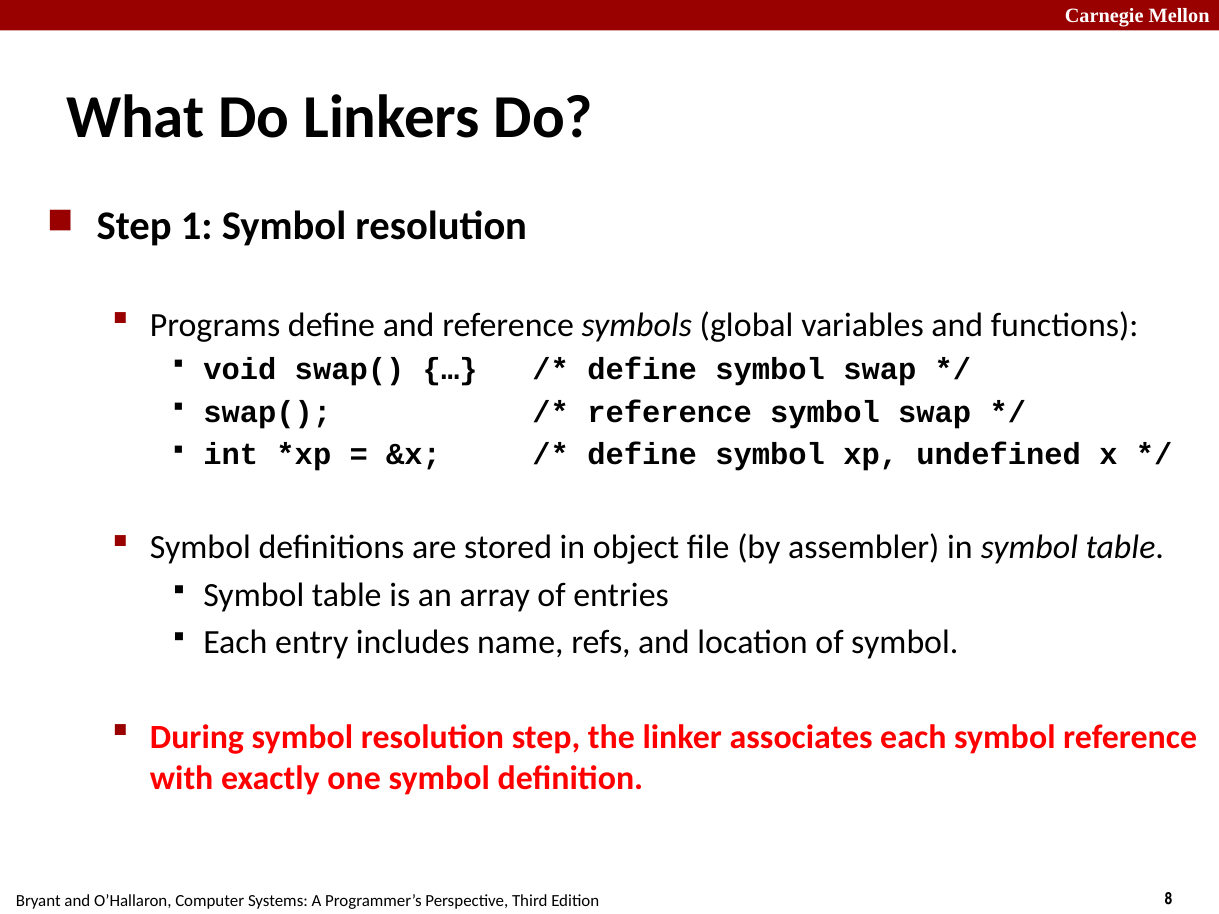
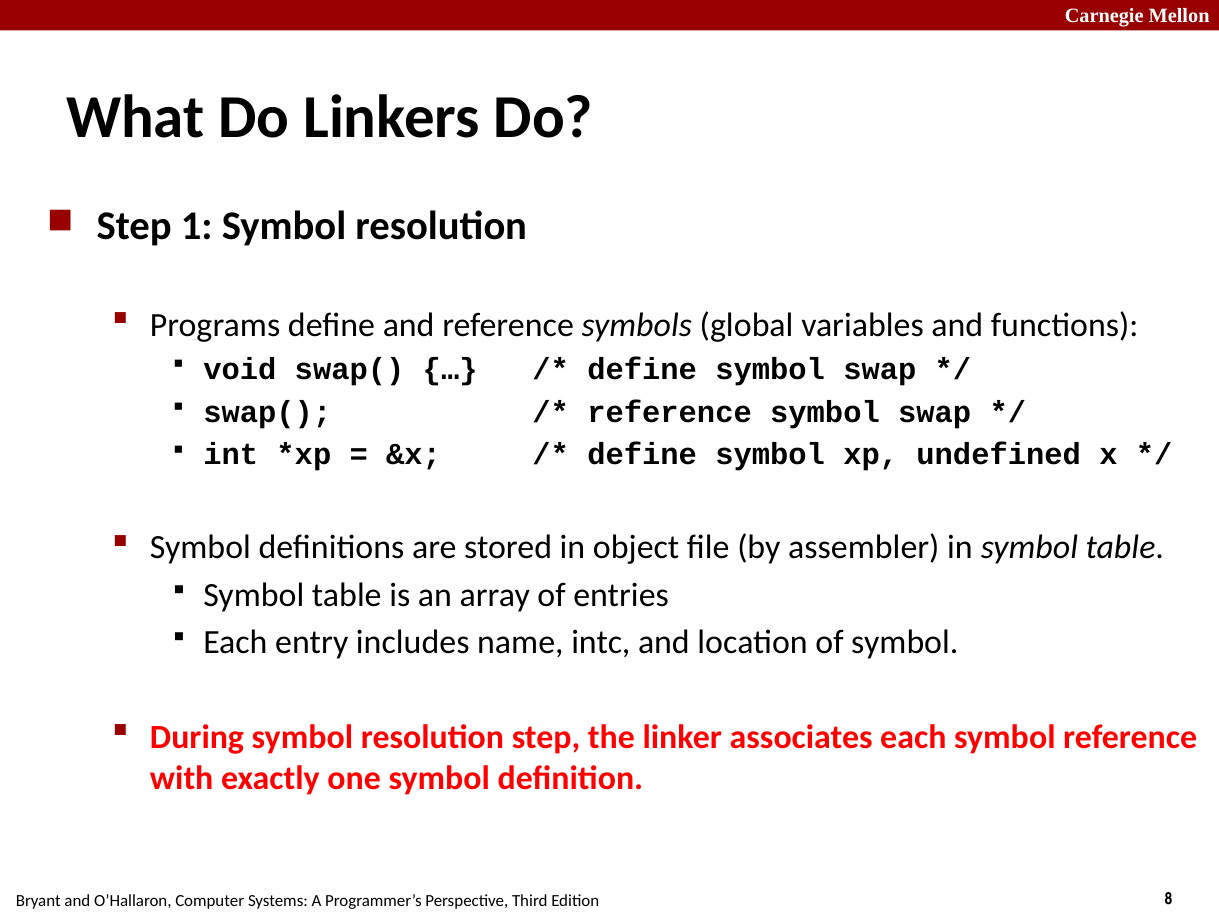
refs: refs -> intc (601, 643)
